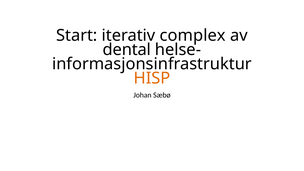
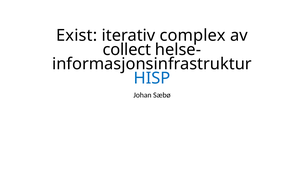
Start: Start -> Exist (77, 35)
dental: dental -> collect (127, 50)
HISP colour: orange -> blue (152, 78)
